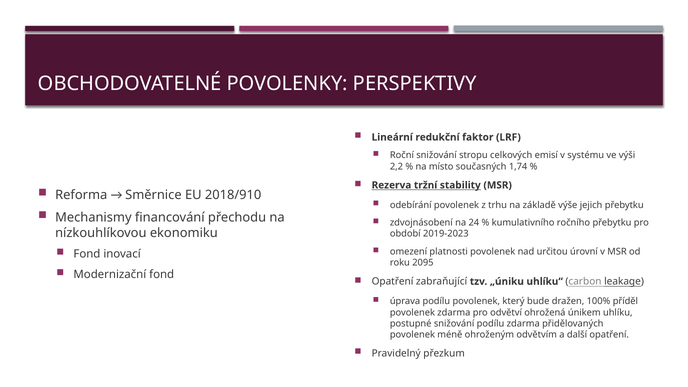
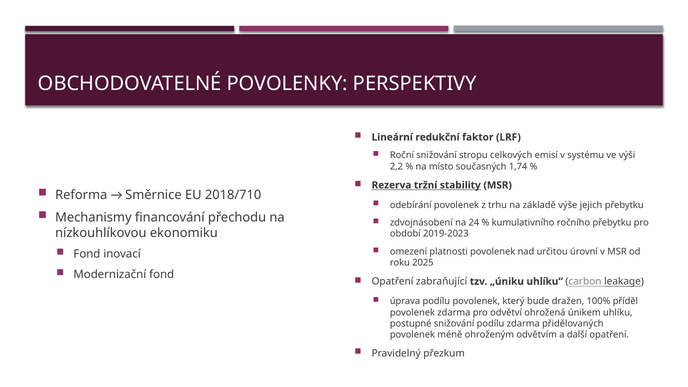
2018/910: 2018/910 -> 2018/710 (233, 195)
2095: 2095 -> 2025 (423, 263)
